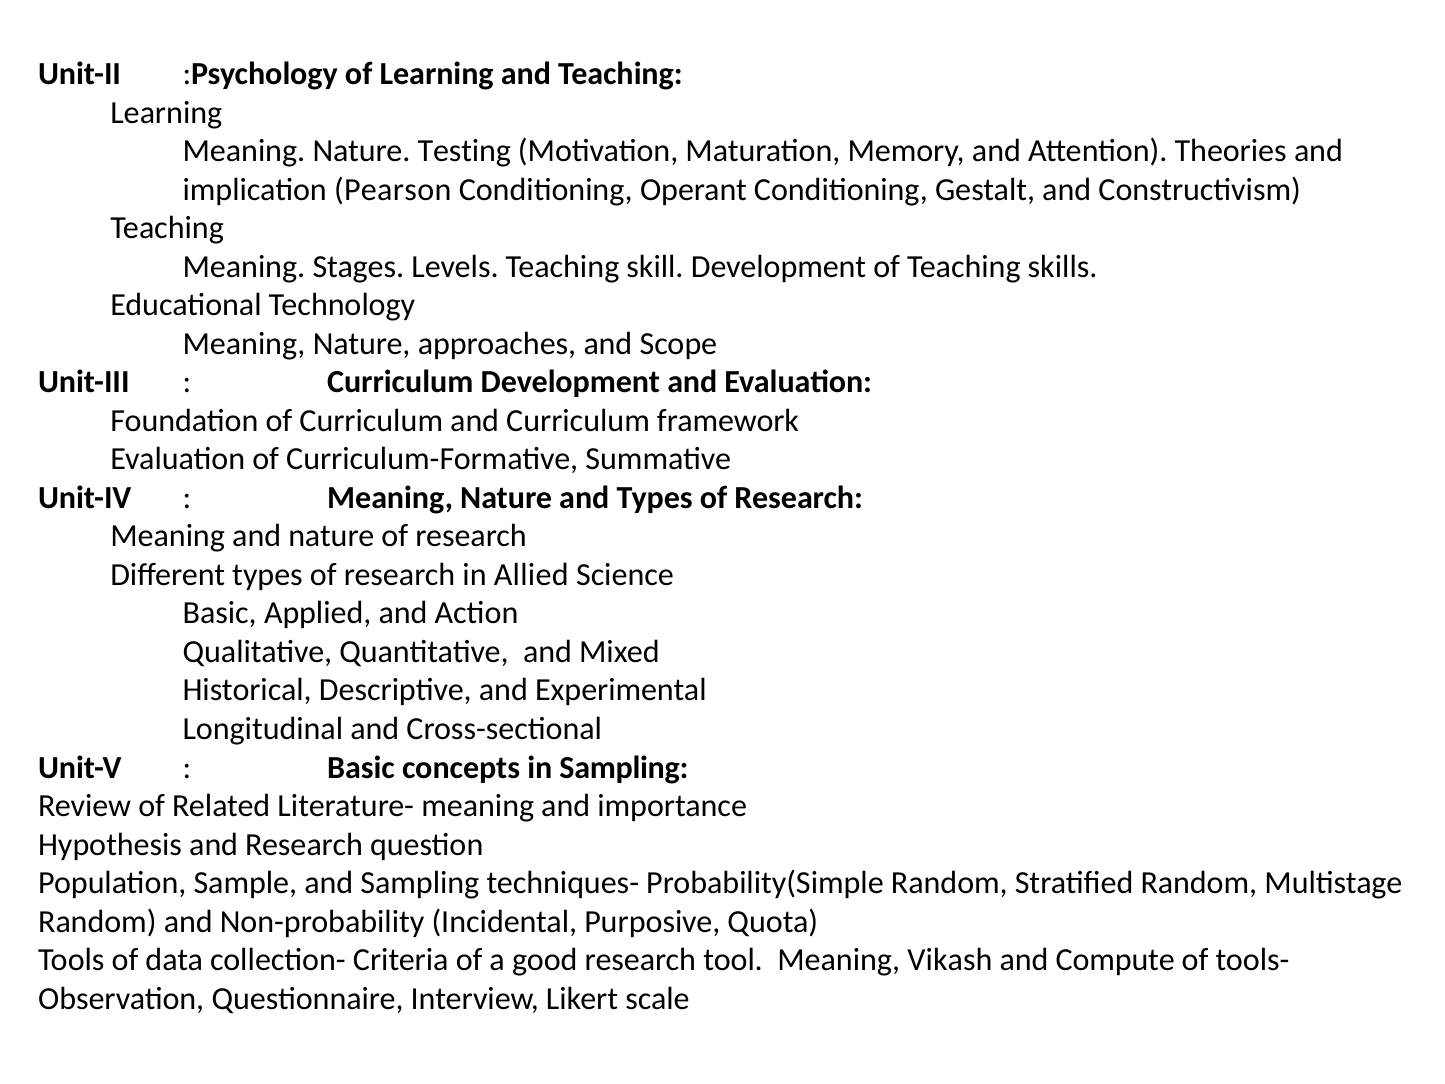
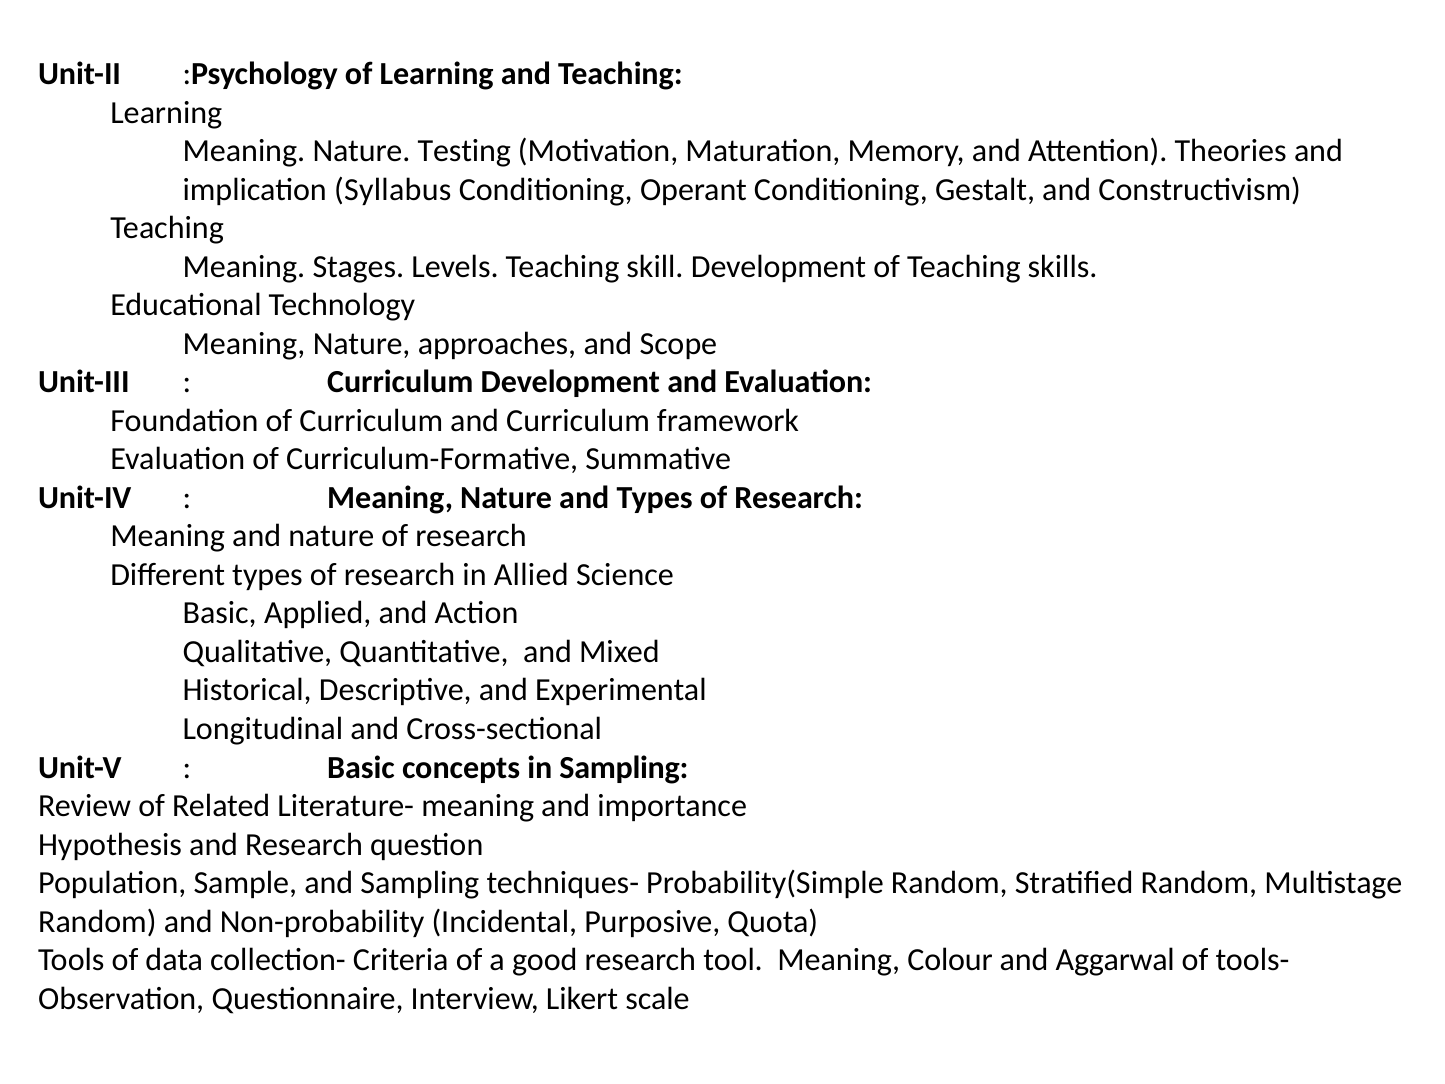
Pearson: Pearson -> Syllabus (393, 190)
Vikash: Vikash -> Colour (950, 960)
Compute: Compute -> Aggarwal (1115, 960)
